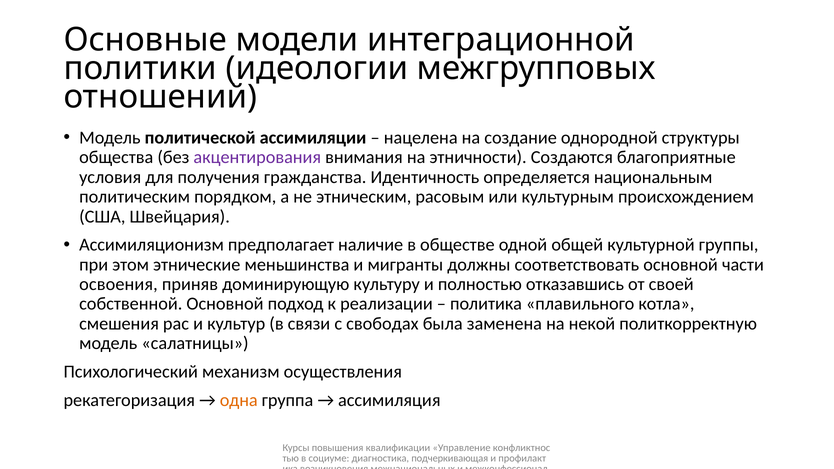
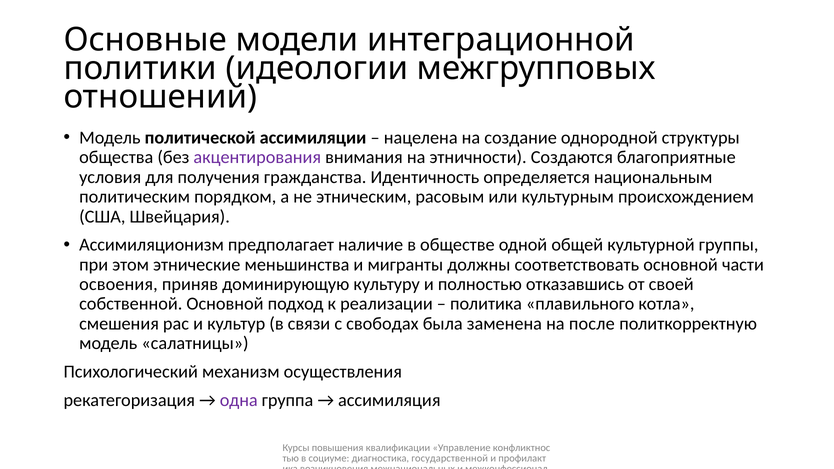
некой: некой -> после (592, 324)
одна colour: orange -> purple (239, 400)
подчеркивающая: подчеркивающая -> государственной (450, 458)
